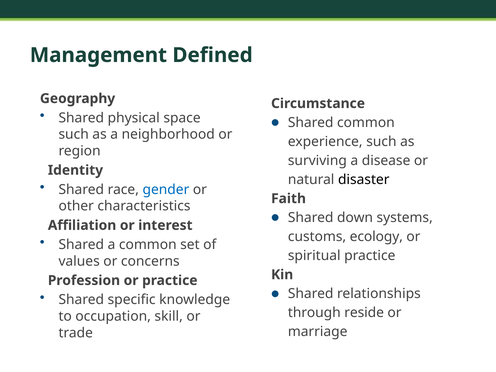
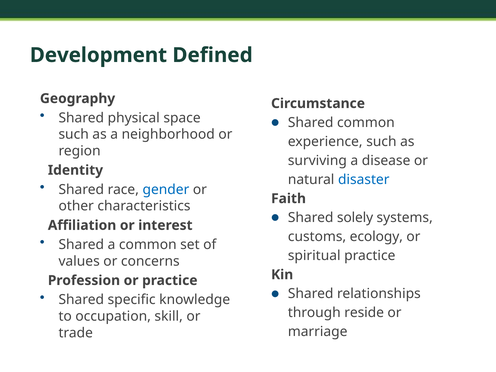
Management: Management -> Development (98, 55)
disaster colour: black -> blue (364, 180)
down: down -> solely (355, 218)
